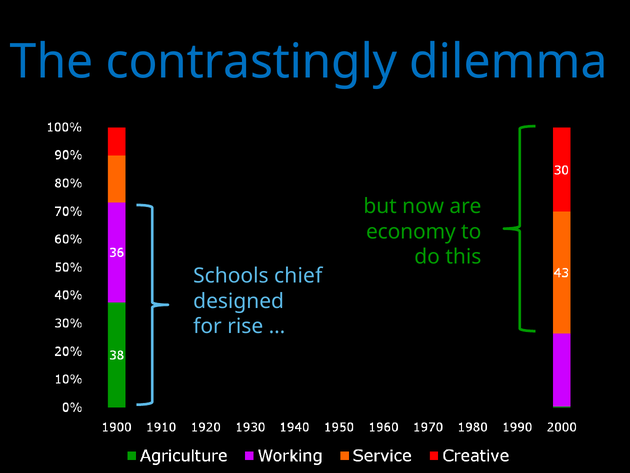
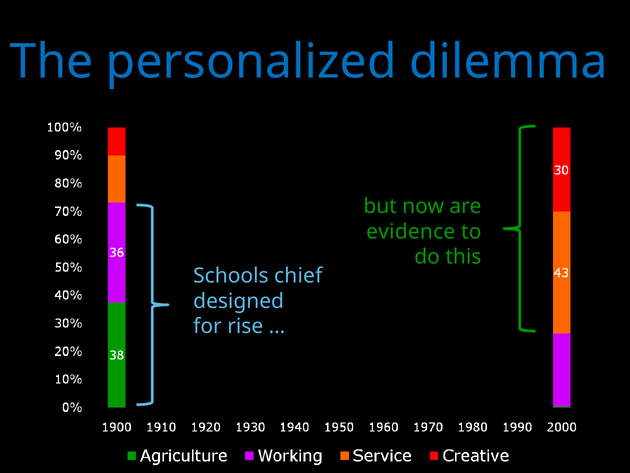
contrastingly: contrastingly -> personalized (251, 62)
economy: economy -> evidence (411, 231)
